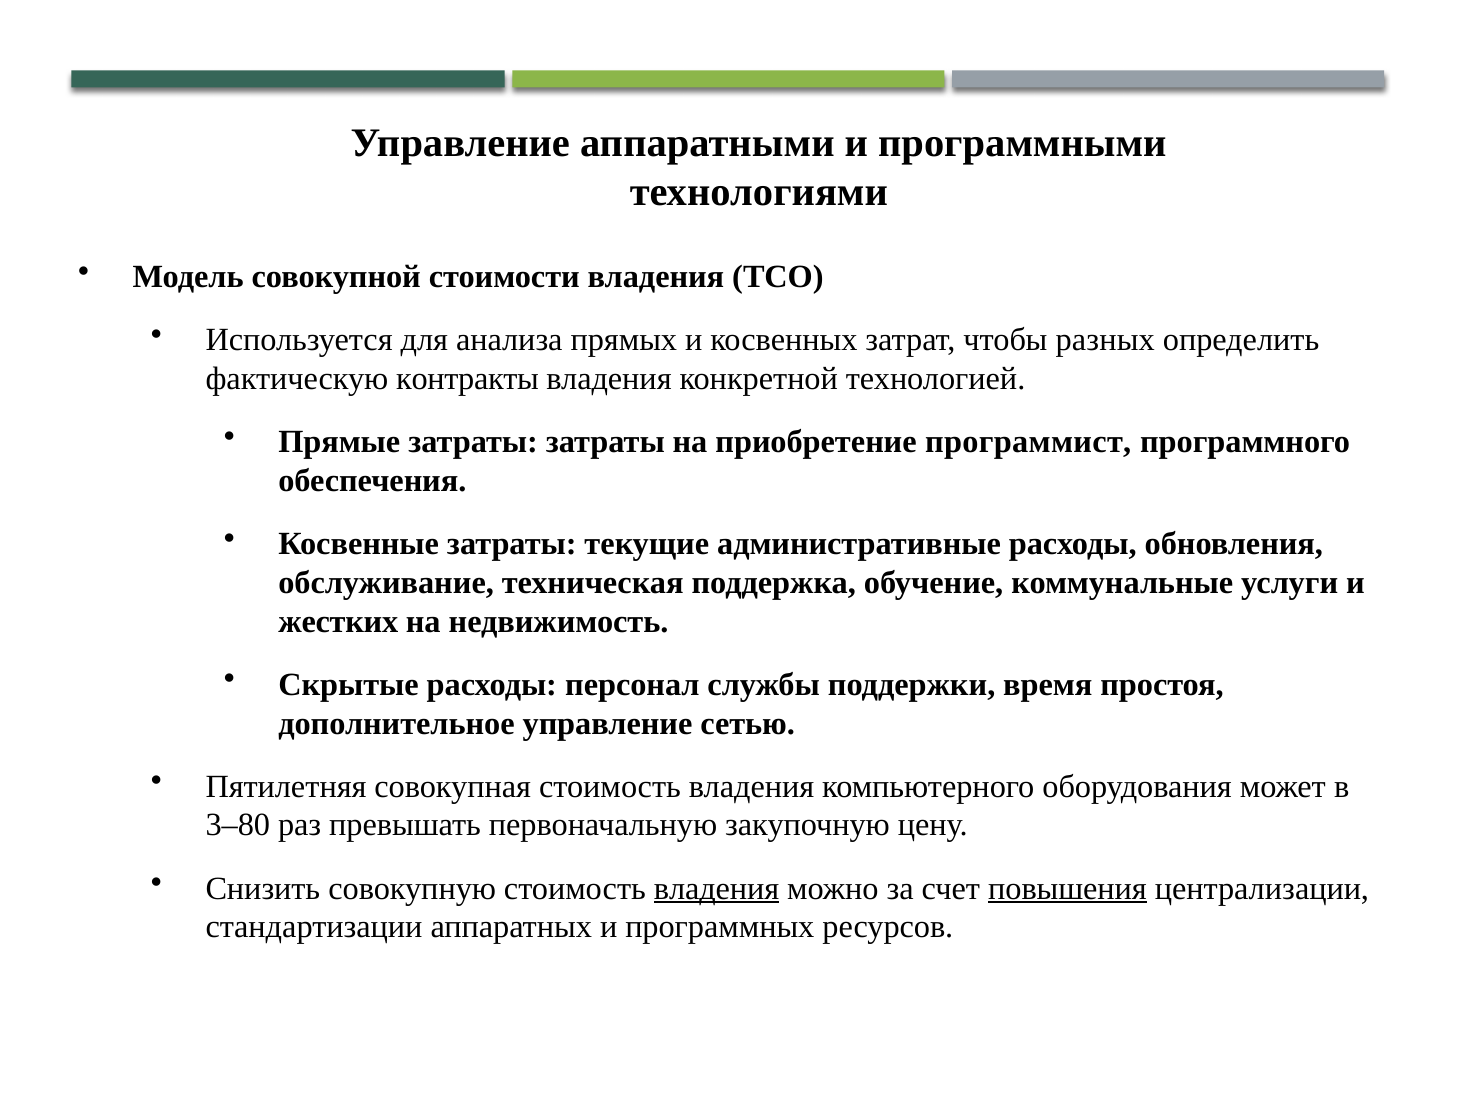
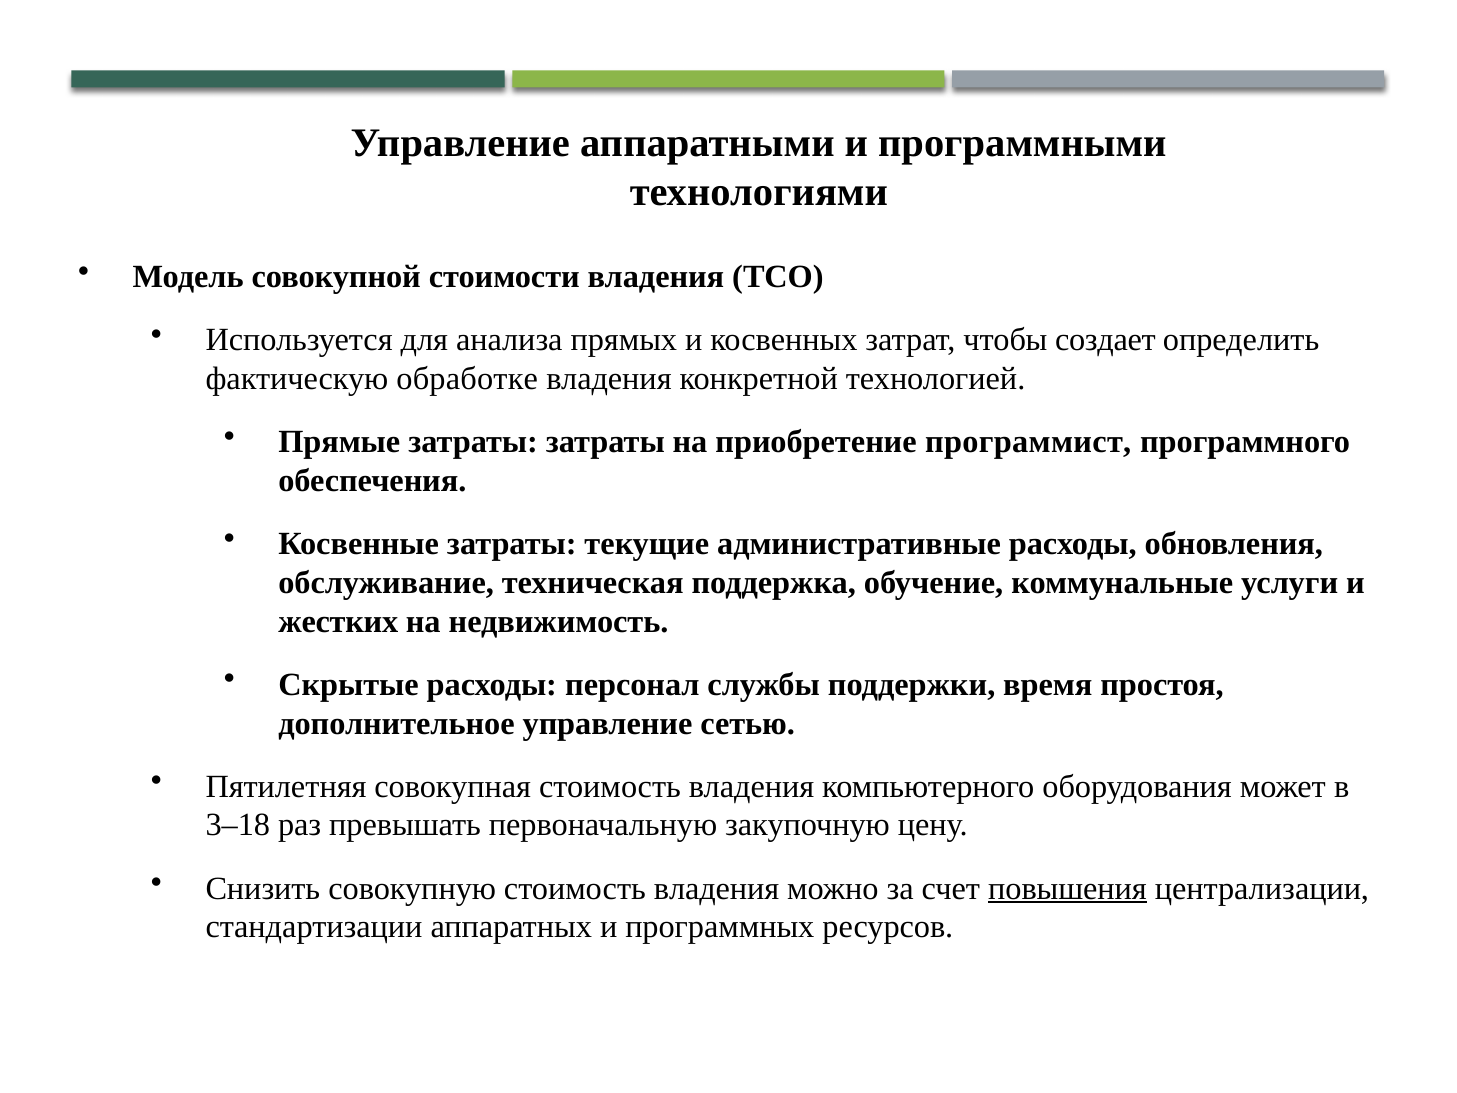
разных: разных -> создает (1105, 340)
контракты: контракты -> обработке (467, 379)
3–80: 3–80 -> 3–18 (238, 825)
владения underline: present -> none (717, 888)
